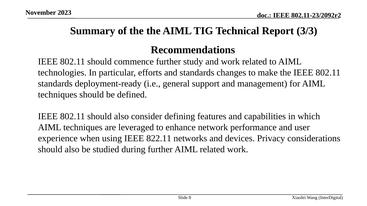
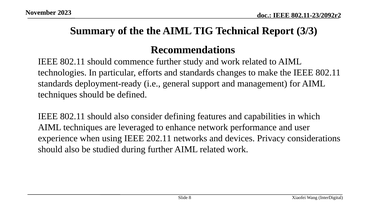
822.11: 822.11 -> 202.11 (159, 139)
